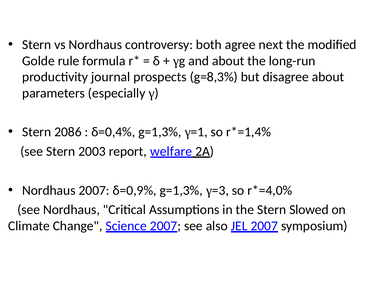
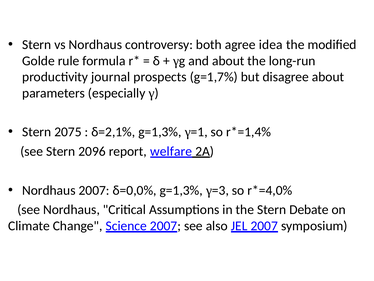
next: next -> idea (271, 44)
g=8,3%: g=8,3% -> g=1,7% (214, 77)
2086: 2086 -> 2075 (68, 132)
δ=0,4%: δ=0,4% -> δ=2,1% (113, 132)
2003: 2003 -> 2096 (92, 151)
δ=0,9%: δ=0,9% -> δ=0,0% (135, 190)
Slowed: Slowed -> Debate (309, 209)
